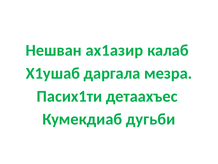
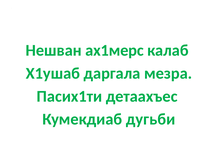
ах1азир: ах1азир -> ах1мерс (115, 50)
